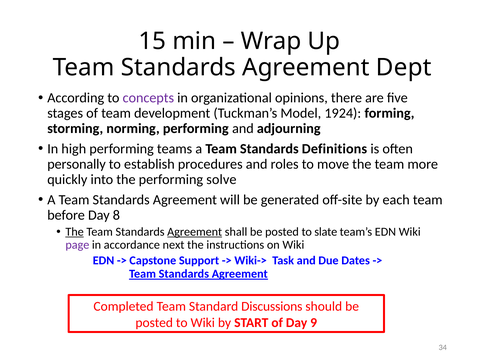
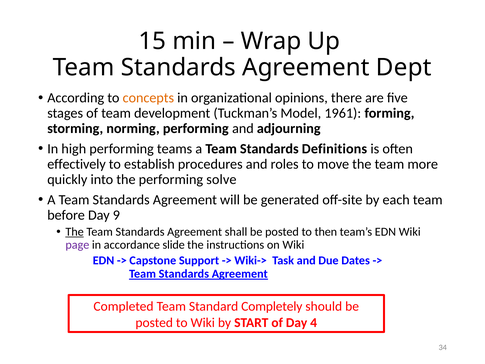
concepts colour: purple -> orange (148, 98)
1924: 1924 -> 1961 (343, 113)
personally: personally -> effectively (77, 164)
8: 8 -> 9 (116, 215)
Agreement underline: present -> none (195, 232)
slate: slate -> then (326, 232)
next: next -> slide (174, 245)
Discussions: Discussions -> Completely (272, 306)
9: 9 -> 4 (314, 322)
